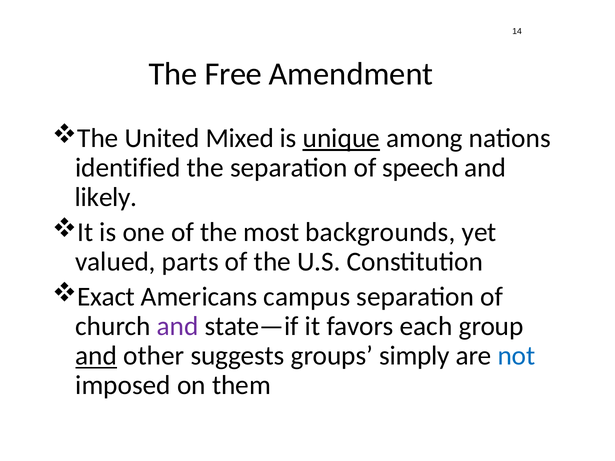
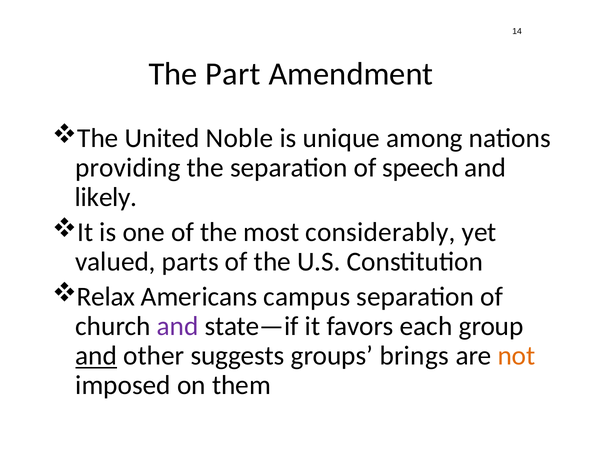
Free: Free -> Part (233, 74)
Mixed: Mixed -> Noble (240, 138)
unique underline: present -> none (341, 138)
identified: identified -> providing (128, 168)
backgrounds: backgrounds -> considerably (380, 232)
Exact: Exact -> Relax (106, 297)
simply: simply -> brings (414, 356)
not colour: blue -> orange (517, 356)
